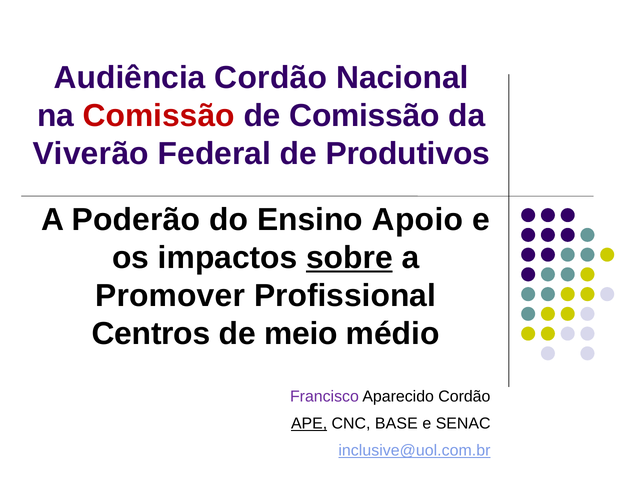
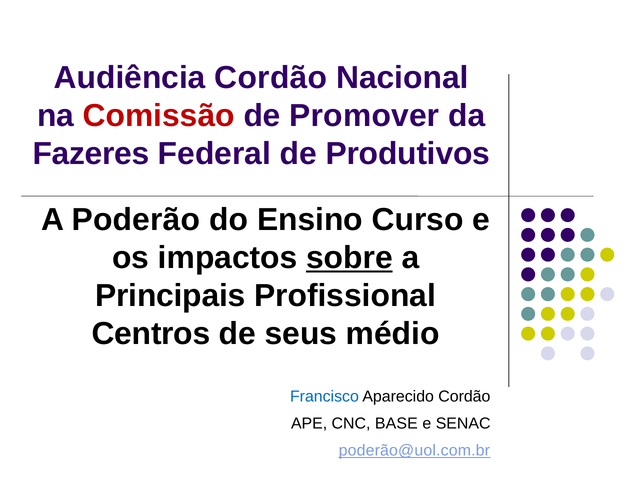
de Comissão: Comissão -> Promover (364, 116)
Viverão: Viverão -> Fazeres (91, 154)
Apoio: Apoio -> Curso (418, 220)
Promover: Promover -> Principais (170, 296)
meio: meio -> seus (301, 334)
Francisco colour: purple -> blue (324, 397)
APE underline: present -> none (309, 424)
inclusive@uol.com.br: inclusive@uol.com.br -> poderão@uol.com.br (414, 451)
